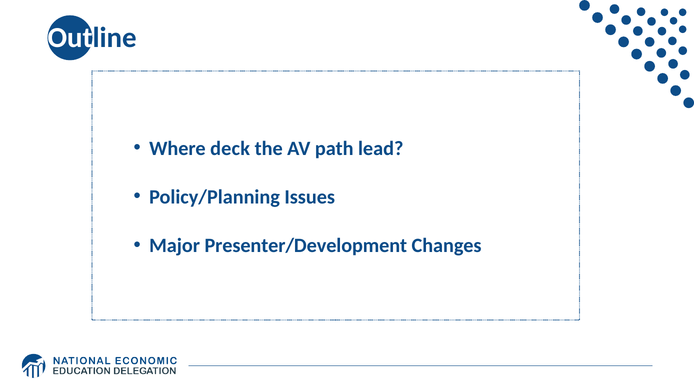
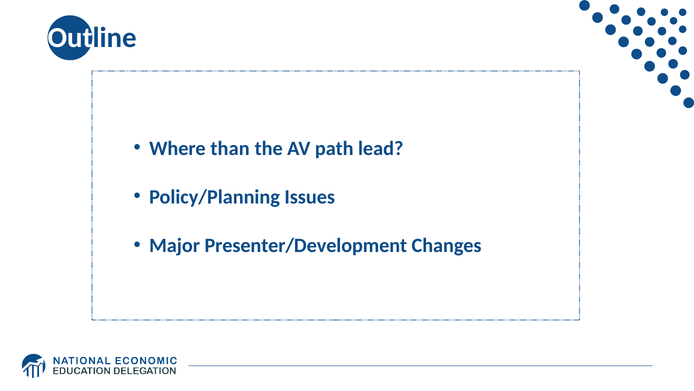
deck: deck -> than (230, 148)
